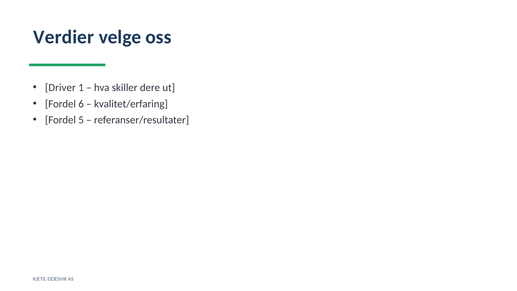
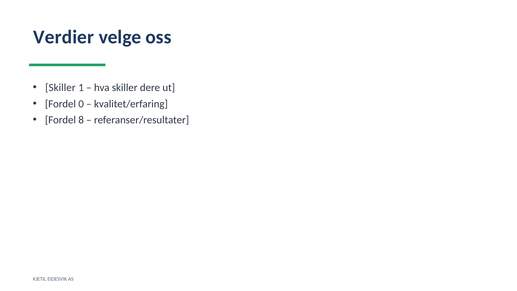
Driver: Driver -> Skiller (60, 88)
6: 6 -> 0 (81, 104)
5: 5 -> 8 (81, 120)
